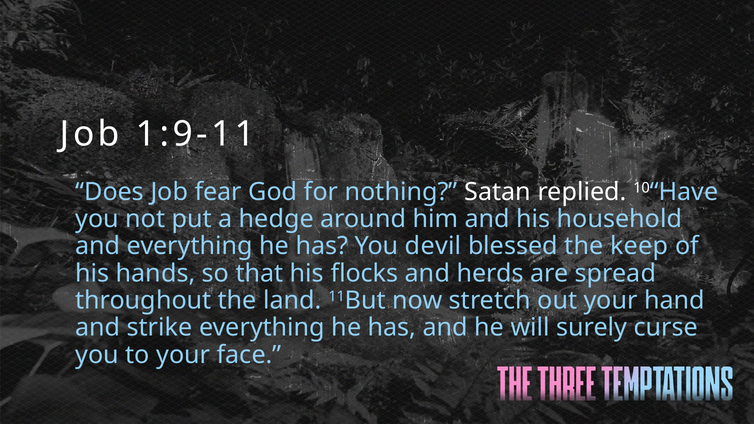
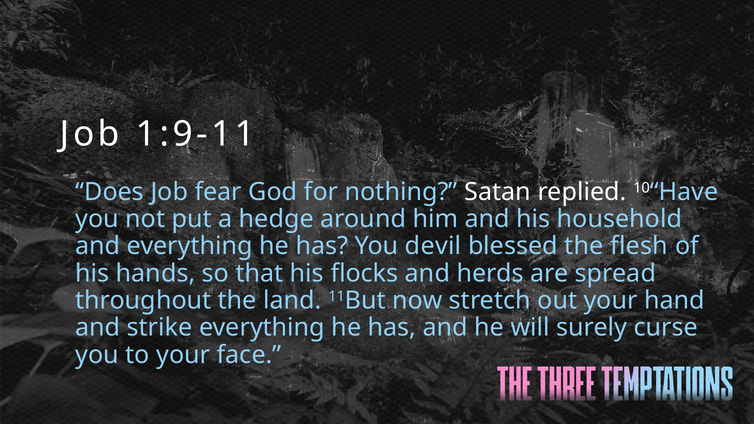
keep: keep -> flesh (639, 246)
